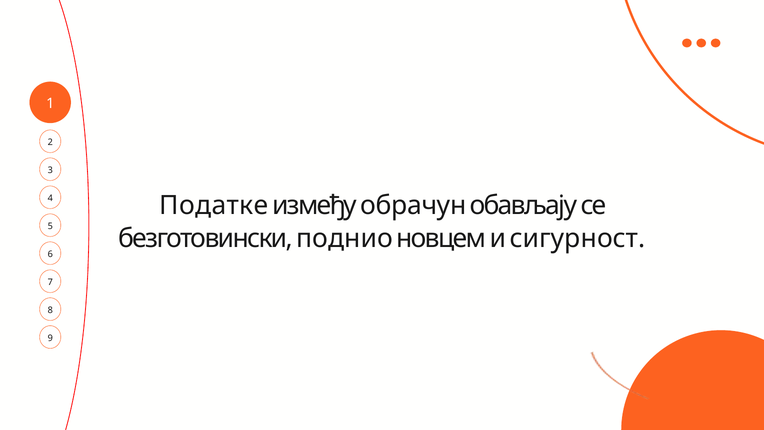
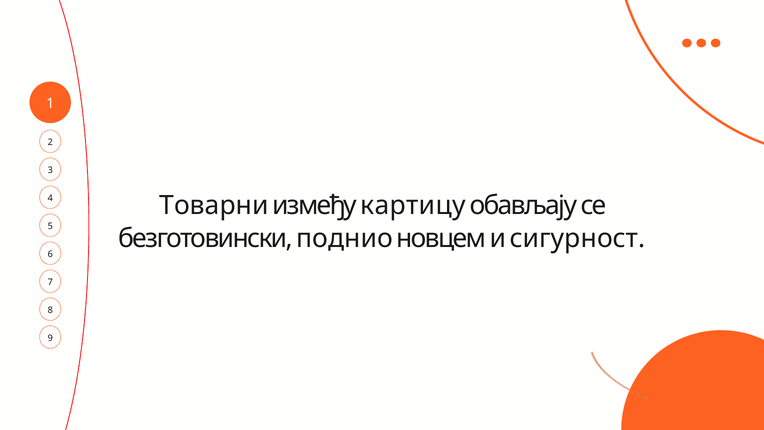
Податке: Податке -> Товарни (214, 205)
обрачун: обрачун -> картицу (413, 205)
